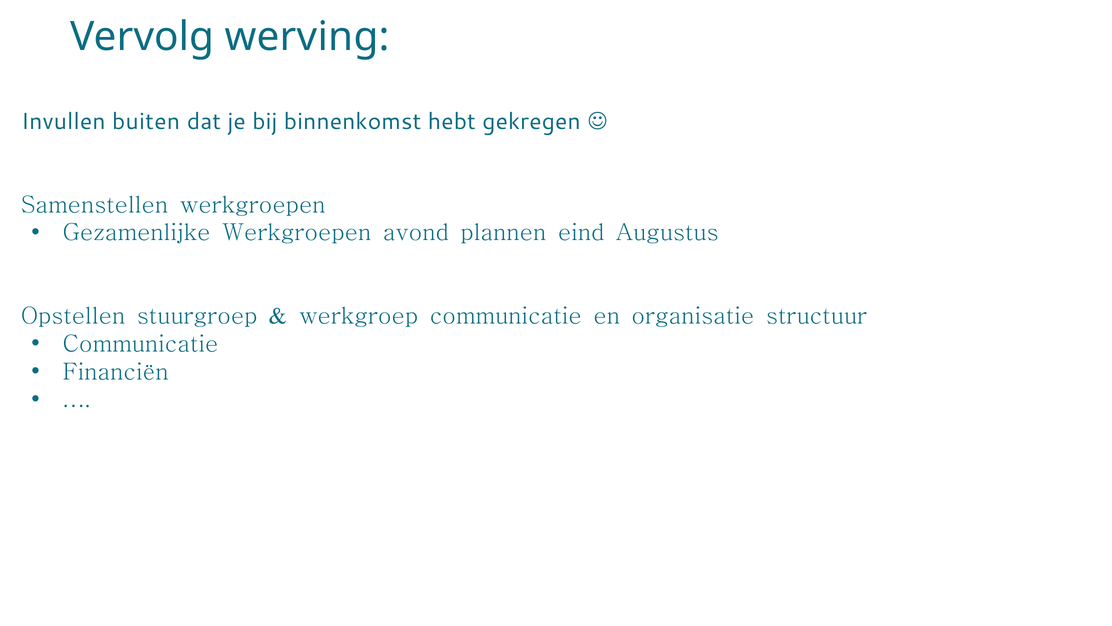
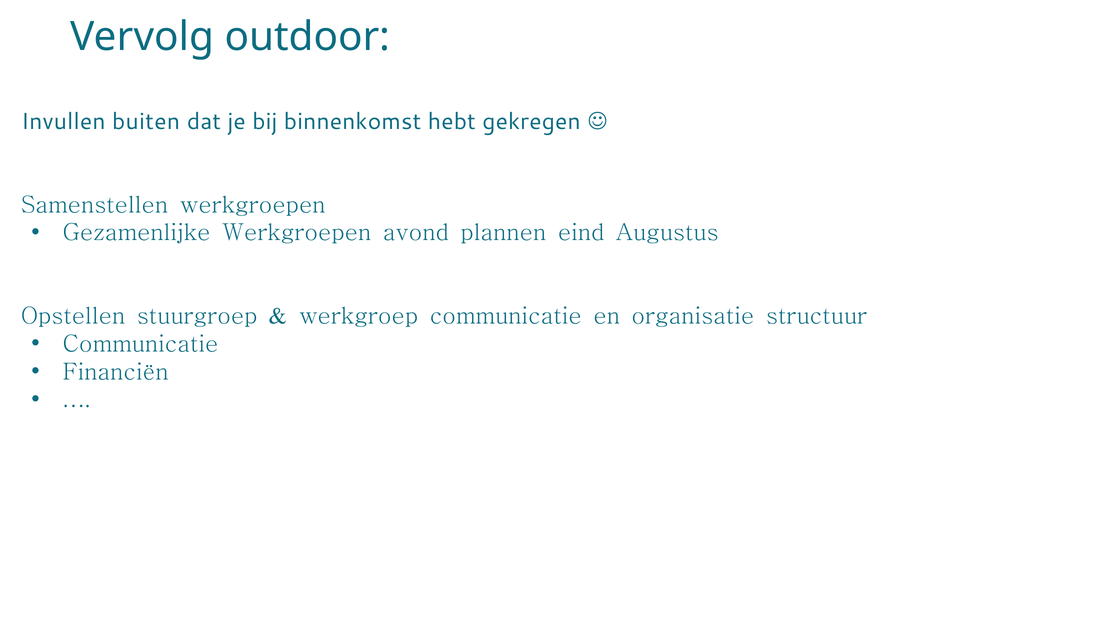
werving: werving -> outdoor (307, 37)
